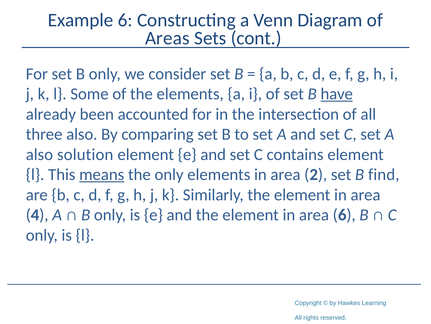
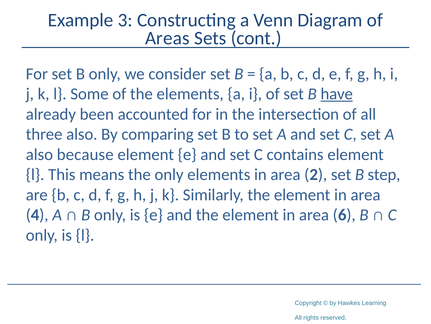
Example 6: 6 -> 3 (125, 20)
solution: solution -> because (85, 154)
means underline: present -> none (102, 174)
find: find -> step (384, 174)
